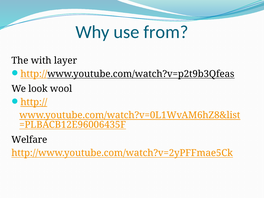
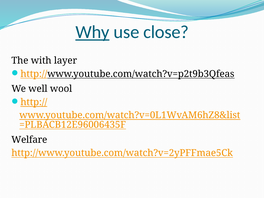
Why underline: none -> present (92, 32)
from: from -> close (166, 32)
look: look -> well (38, 89)
